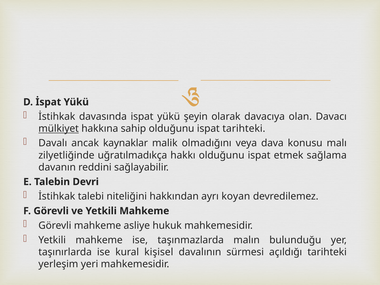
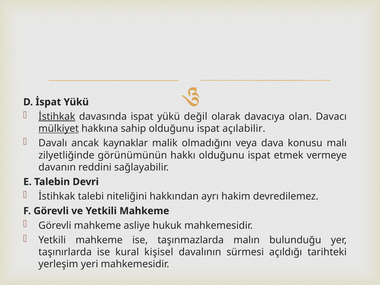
İstihkak underline: none -> present (57, 117)
şeyin: şeyin -> değil (196, 117)
ispat tarihteki: tarihteki -> açılabilir (244, 129)
uğratılmadıkça: uğratılmadıkça -> görünümünün (132, 155)
sağlama: sağlama -> vermeye (327, 155)
koyan: koyan -> hakim (236, 196)
